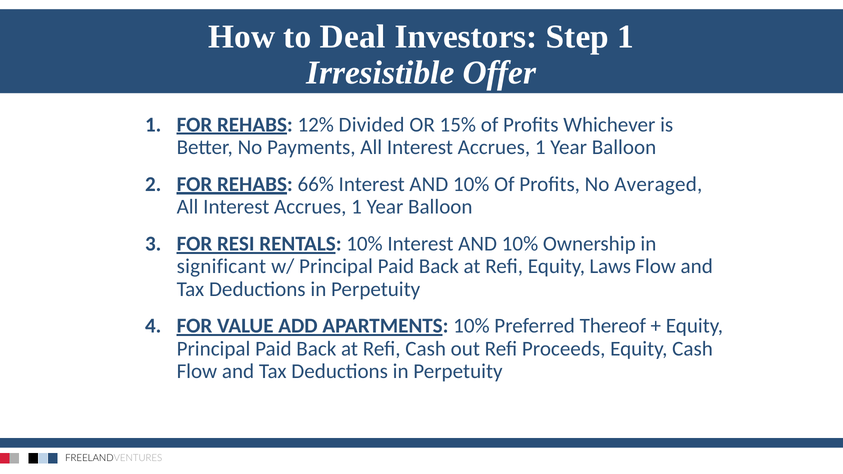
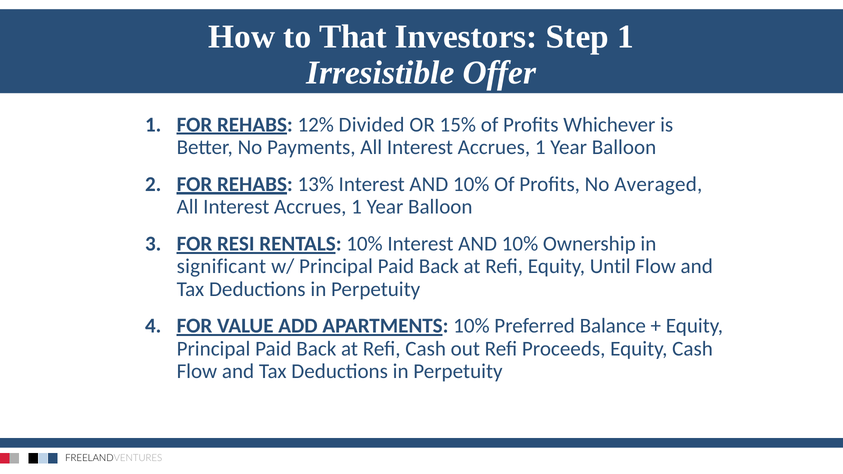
Deal: Deal -> That (353, 37)
66%: 66% -> 13% (316, 184)
Laws: Laws -> Until (610, 267)
Thereof: Thereof -> Balance (613, 326)
